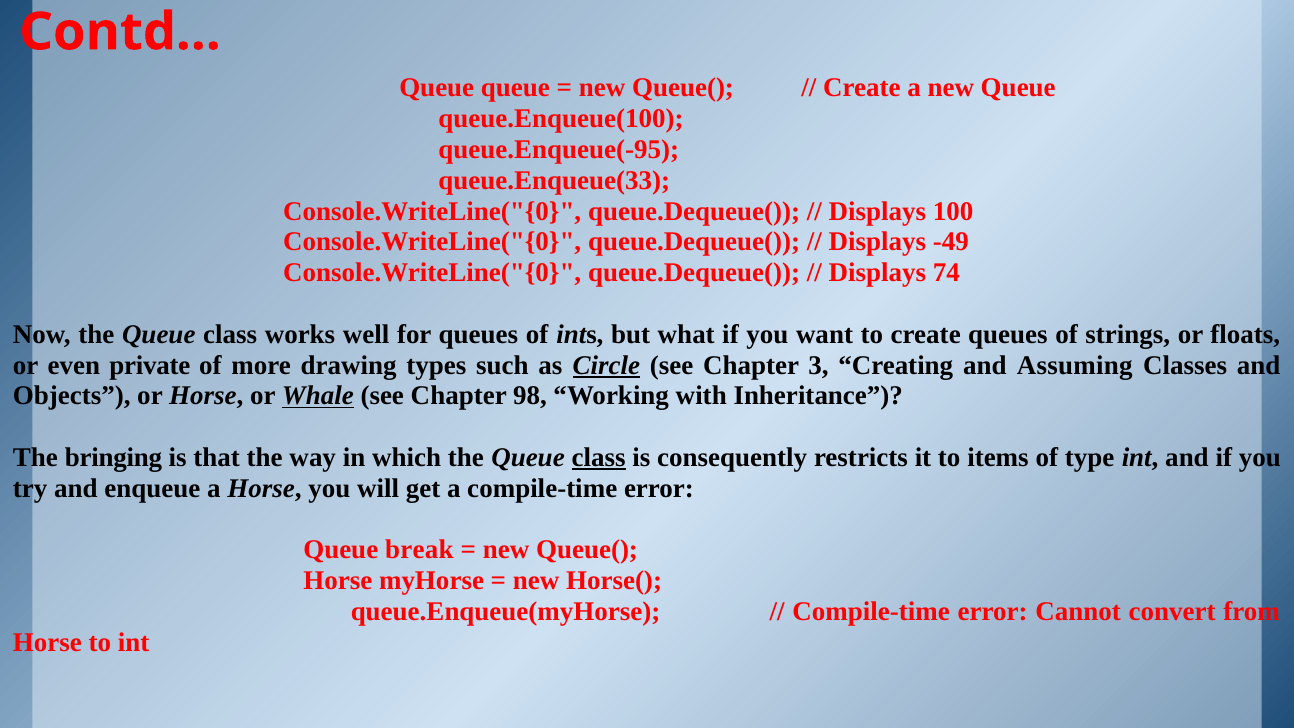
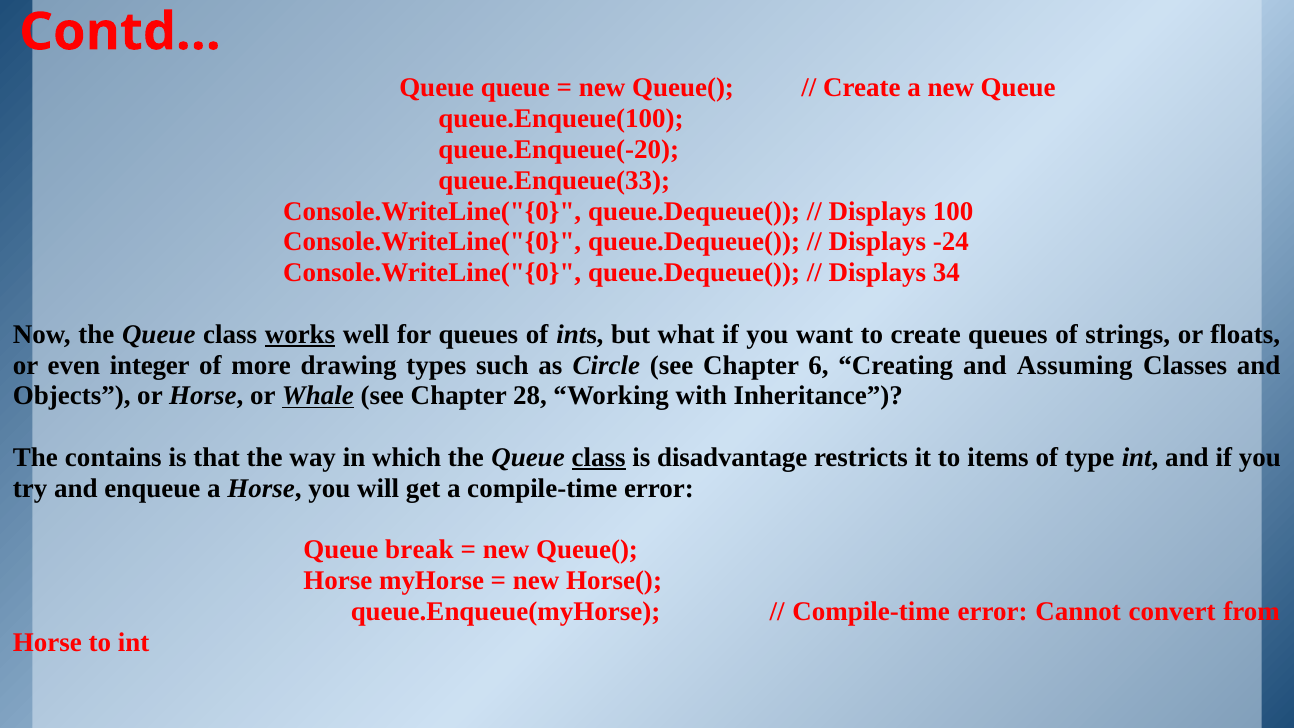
queue.Enqueue(-95: queue.Enqueue(-95 -> queue.Enqueue(-20 (559, 150)
-49: -49 -> -24 (951, 242)
74: 74 -> 34 (946, 273)
works underline: none -> present (300, 334)
private: private -> integer (150, 365)
Circle underline: present -> none (606, 365)
3: 3 -> 6 (818, 365)
98: 98 -> 28 (530, 396)
bringing: bringing -> contains (113, 458)
consequently: consequently -> disadvantage (732, 458)
